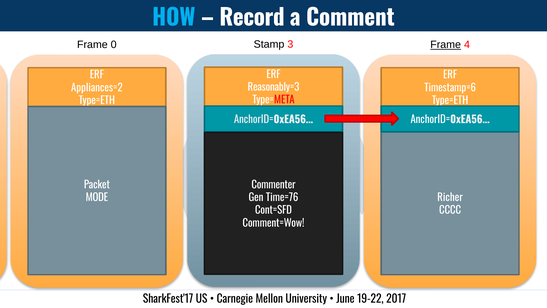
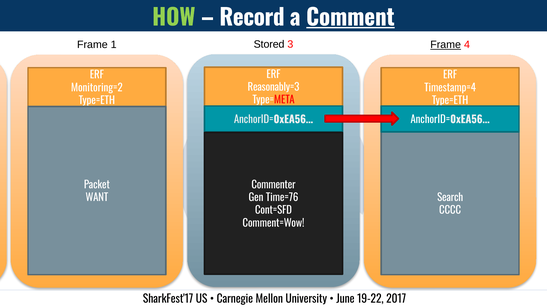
HOW colour: light blue -> light green (174, 18)
Comment underline: none -> present (350, 18)
Stamp: Stamp -> Stored (269, 44)
0: 0 -> 1 (114, 45)
Appliances=2: Appliances=2 -> Monitoring=2 (97, 88)
Timestamp=6: Timestamp=6 -> Timestamp=4 (450, 88)
Richer: Richer -> Search (450, 197)
MODE: MODE -> WANT (97, 198)
